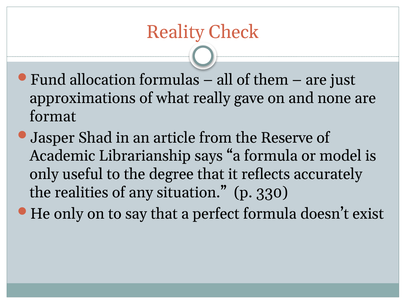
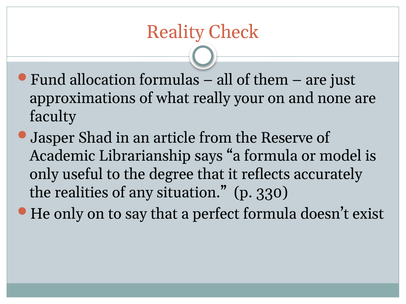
gave: gave -> your (249, 98)
format: format -> faculty (53, 117)
